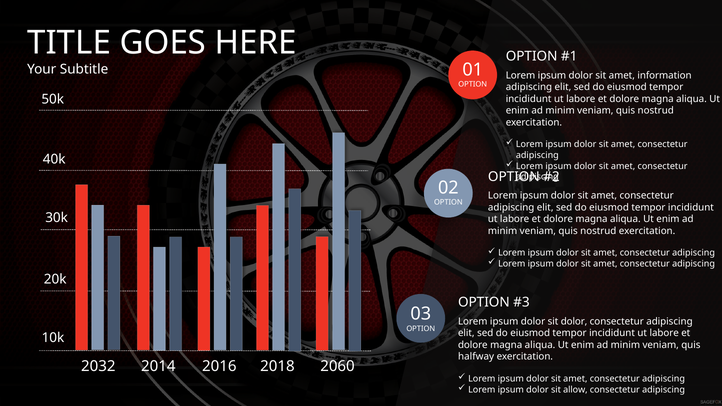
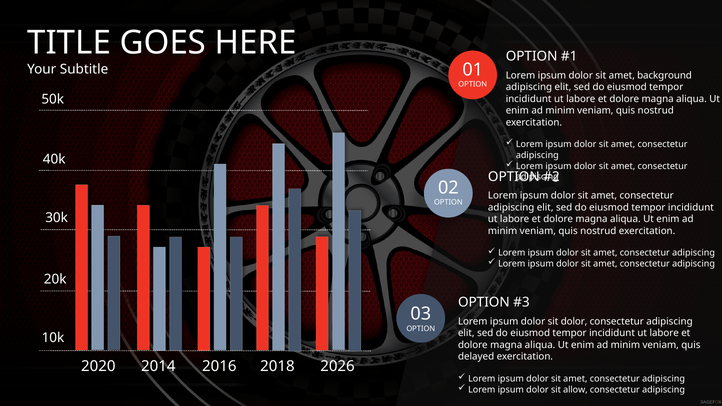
information: information -> background (665, 75)
halfway: halfway -> delayed (476, 357)
2032: 2032 -> 2020 (98, 366)
2060: 2060 -> 2026 (337, 366)
